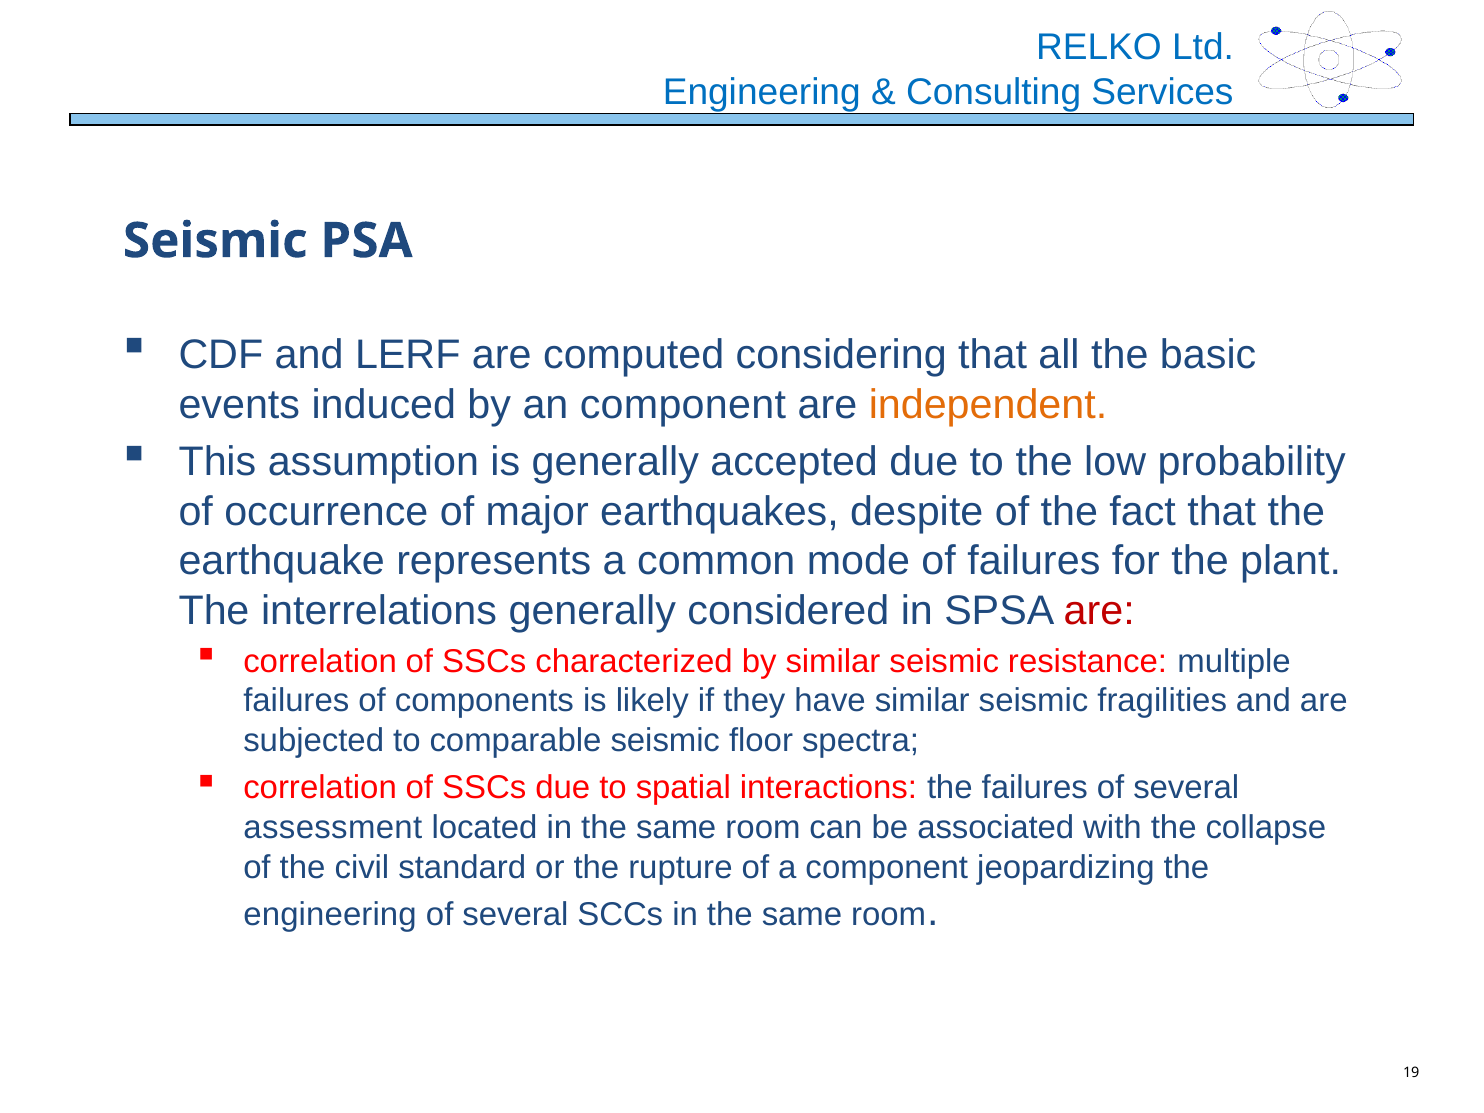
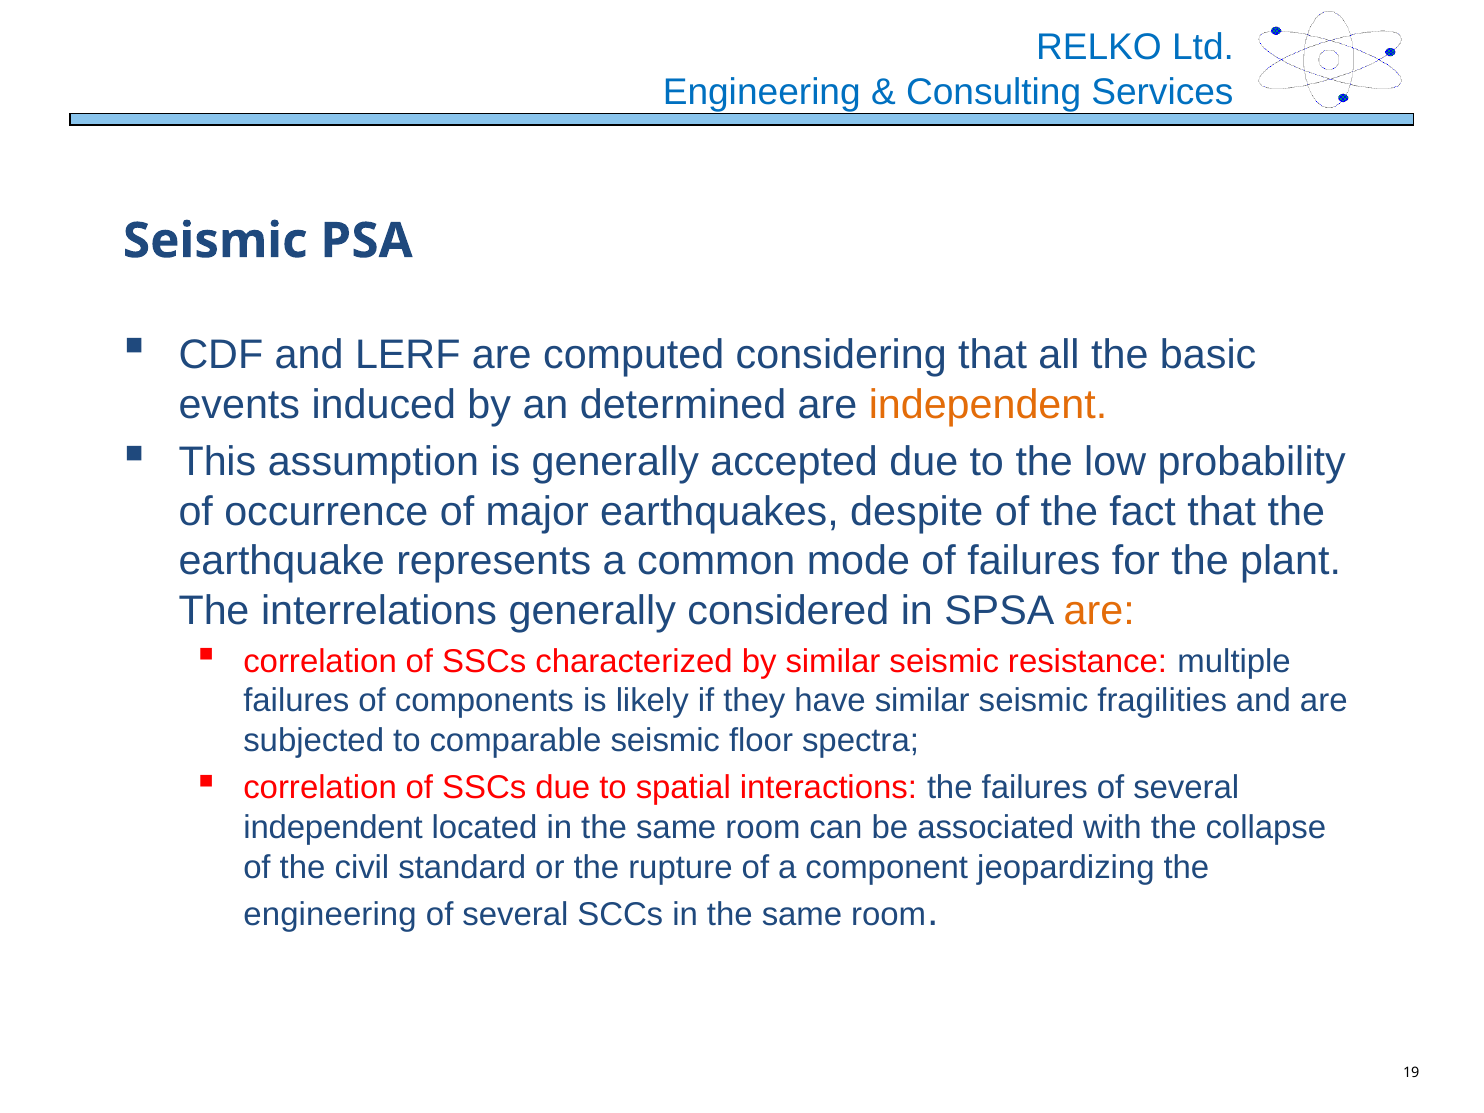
an component: component -> determined (683, 404)
are colour: red -> orange (1099, 611)
assessment: assessment -> independent (333, 828)
